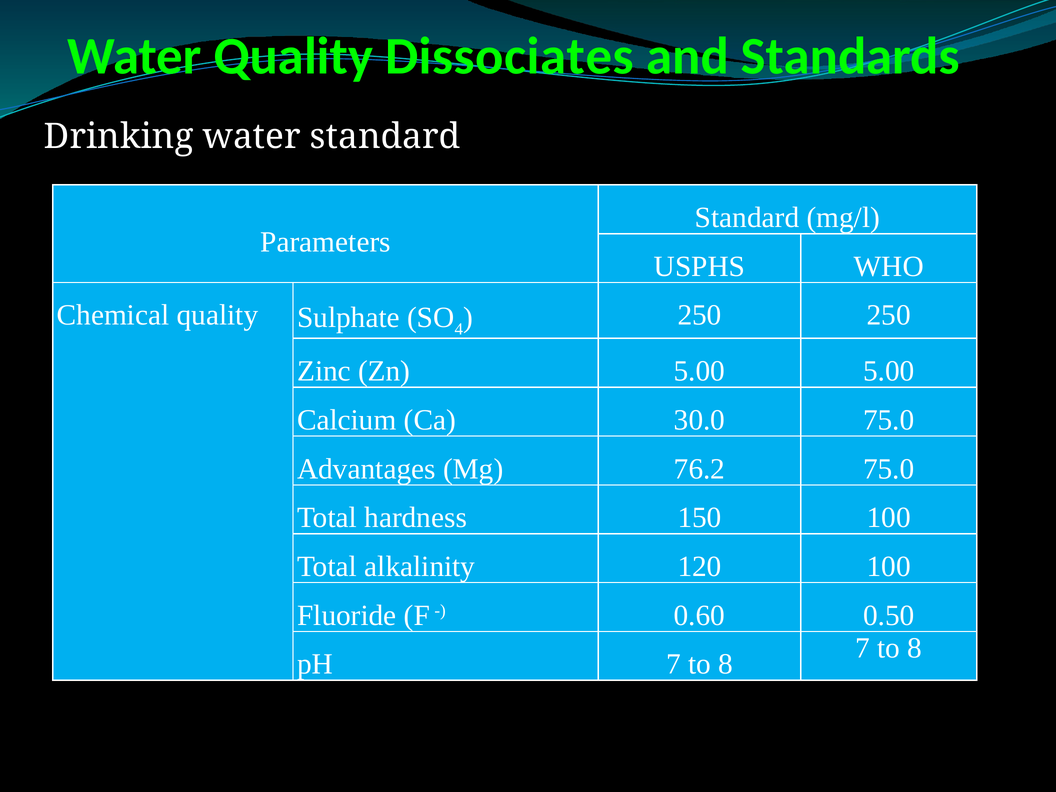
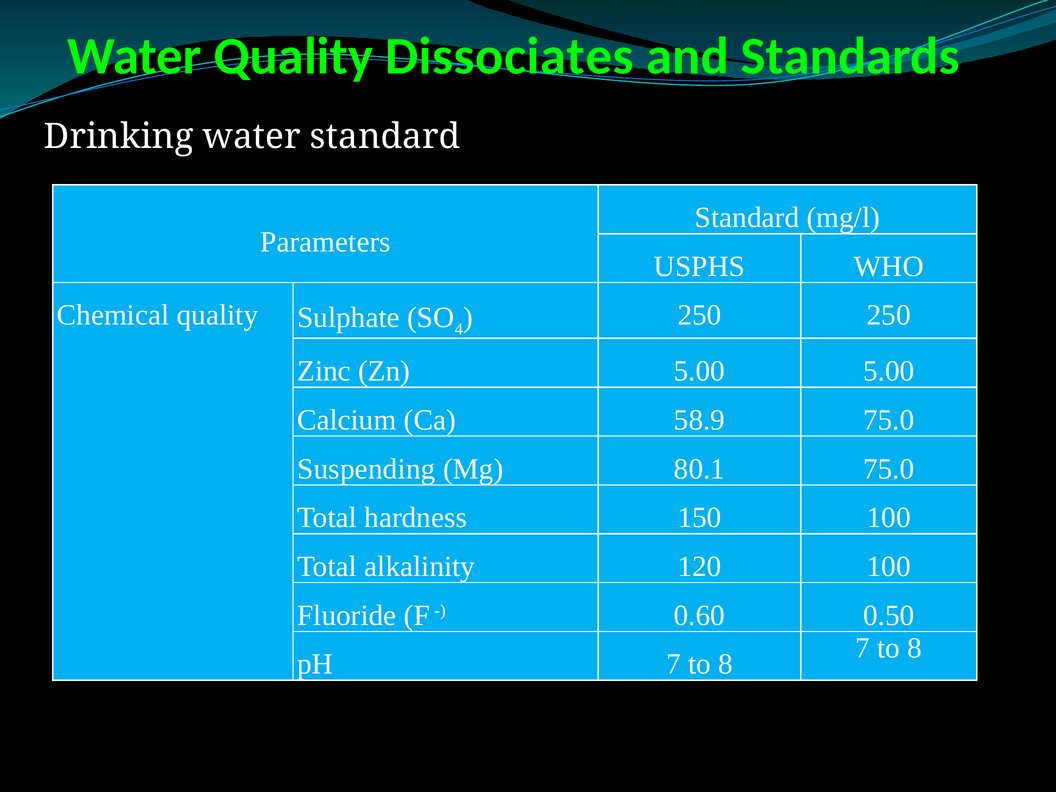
30.0: 30.0 -> 58.9 (700, 420)
Advantages: Advantages -> Suspending (366, 469)
76.2: 76.2 -> 80.1 (700, 469)
